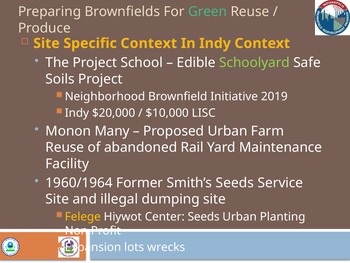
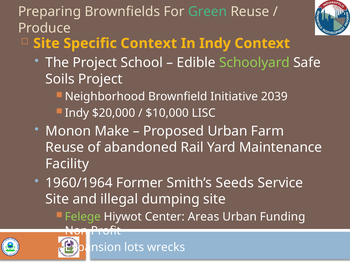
2019: 2019 -> 2039 (274, 96)
Many: Many -> Make (112, 131)
Felege colour: yellow -> light green (83, 216)
Center Seeds: Seeds -> Areas (204, 216)
Planting: Planting -> Funding (283, 216)
